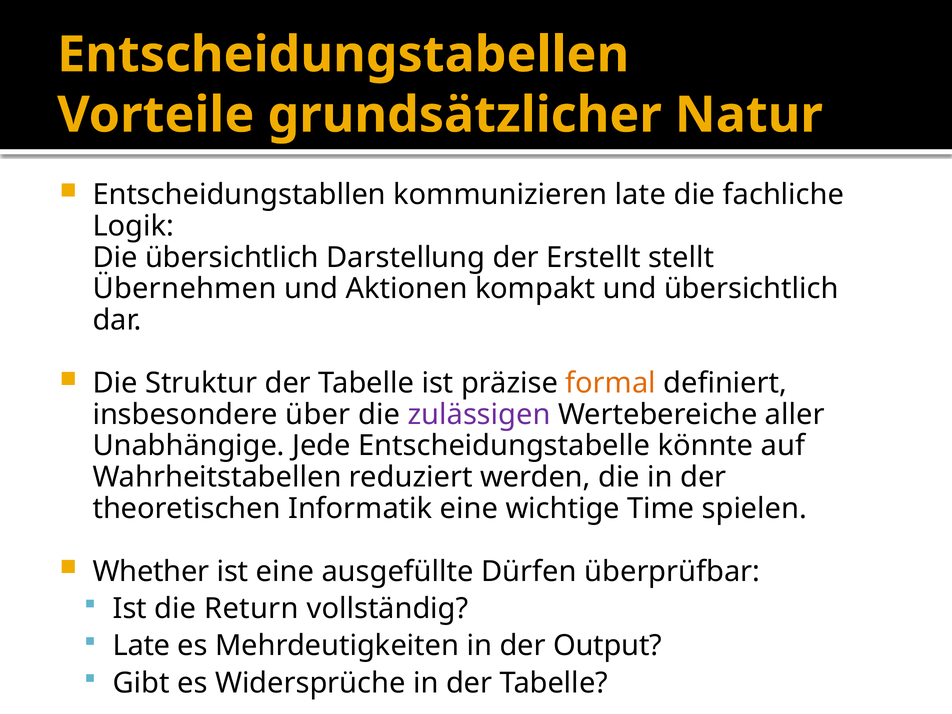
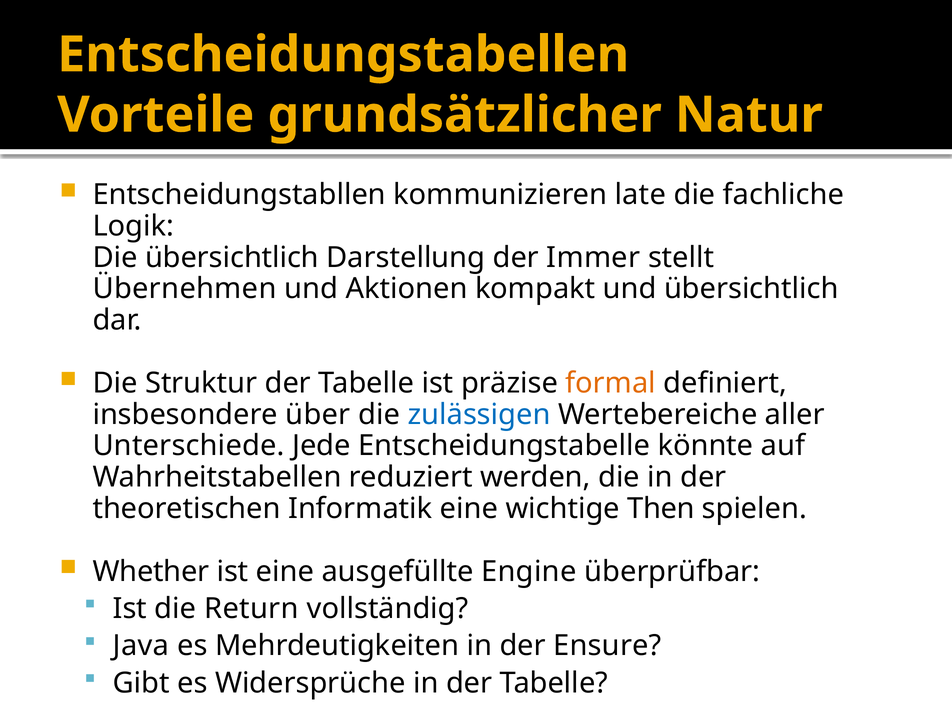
Erstellt: Erstellt -> Immer (593, 257)
zulässigen colour: purple -> blue (479, 414)
Unabhängige: Unabhängige -> Unterschiede (189, 446)
Time: Time -> Then (661, 509)
Dürfen: Dürfen -> Engine (529, 571)
Late: Late -> Java (141, 646)
Output: Output -> Ensure (607, 646)
